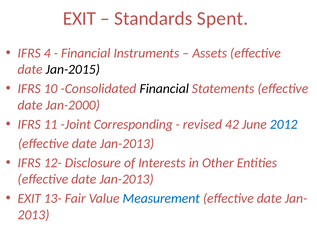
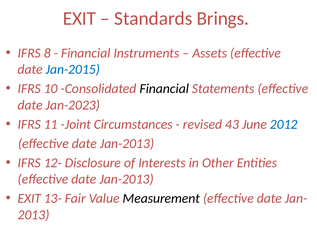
Spent: Spent -> Brings (223, 19)
4: 4 -> 8 (47, 53)
Jan-2015 colour: black -> blue (73, 69)
Jan-2000: Jan-2000 -> Jan-2023 (73, 105)
Corresponding: Corresponding -> Circumstances (133, 124)
42: 42 -> 43 (232, 124)
Measurement colour: blue -> black (161, 198)
